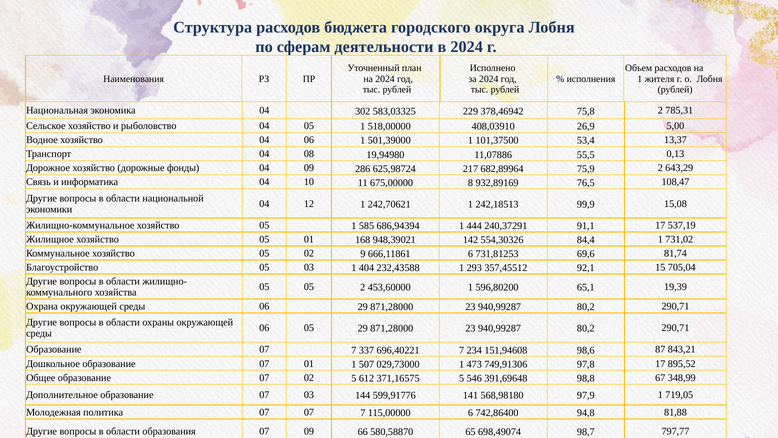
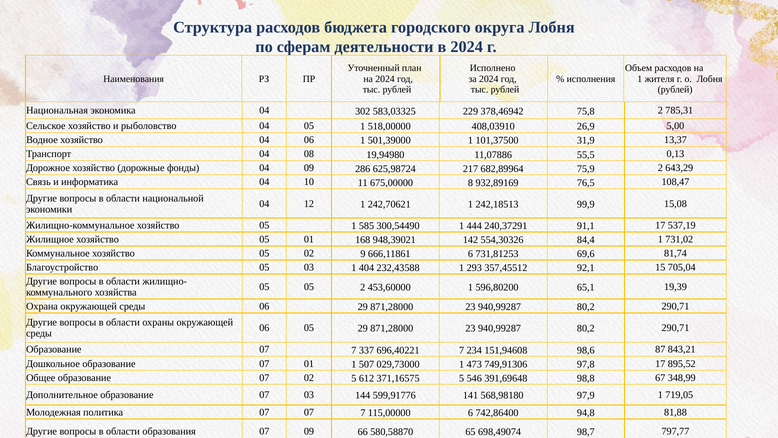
53,4: 53,4 -> 31,9 (586, 141)
686,94394: 686,94394 -> 300,54490 (398, 226)
